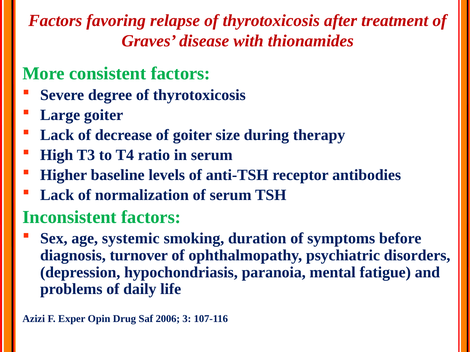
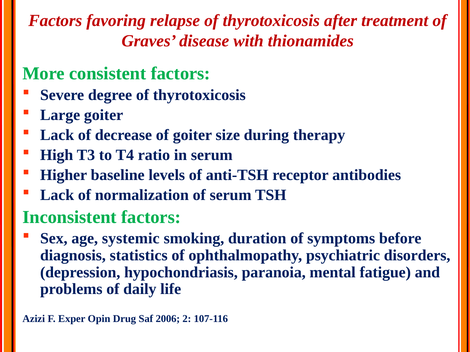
turnover: turnover -> statistics (139, 256)
3: 3 -> 2 (187, 319)
